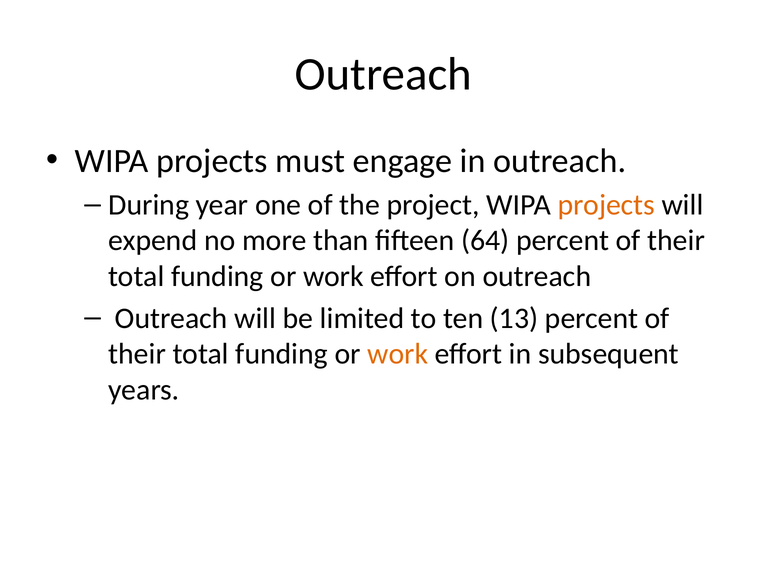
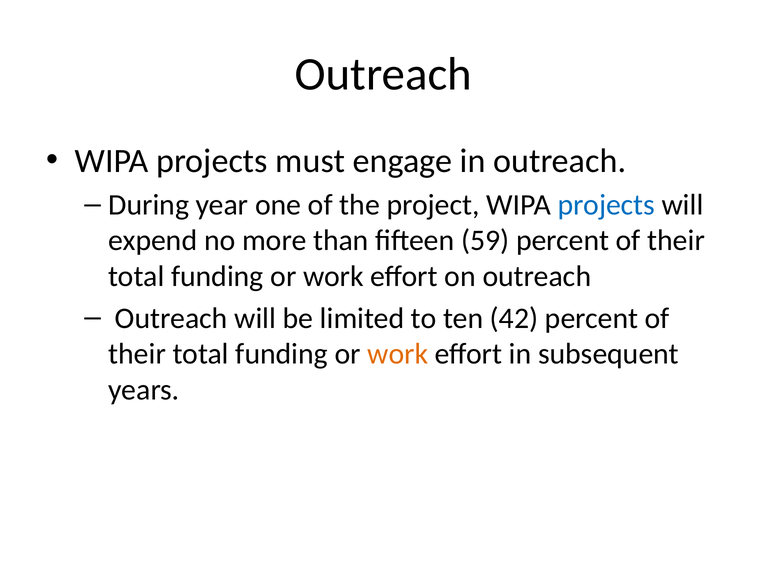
projects colour: orange -> blue (606, 205)
64: 64 -> 59 (485, 241)
13: 13 -> 42 (514, 318)
